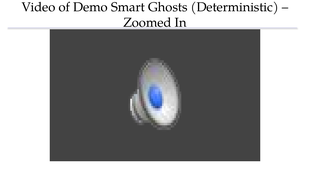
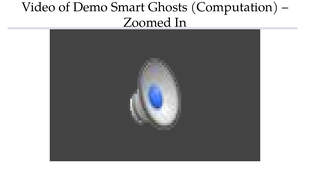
Deterministic: Deterministic -> Computation (235, 7)
